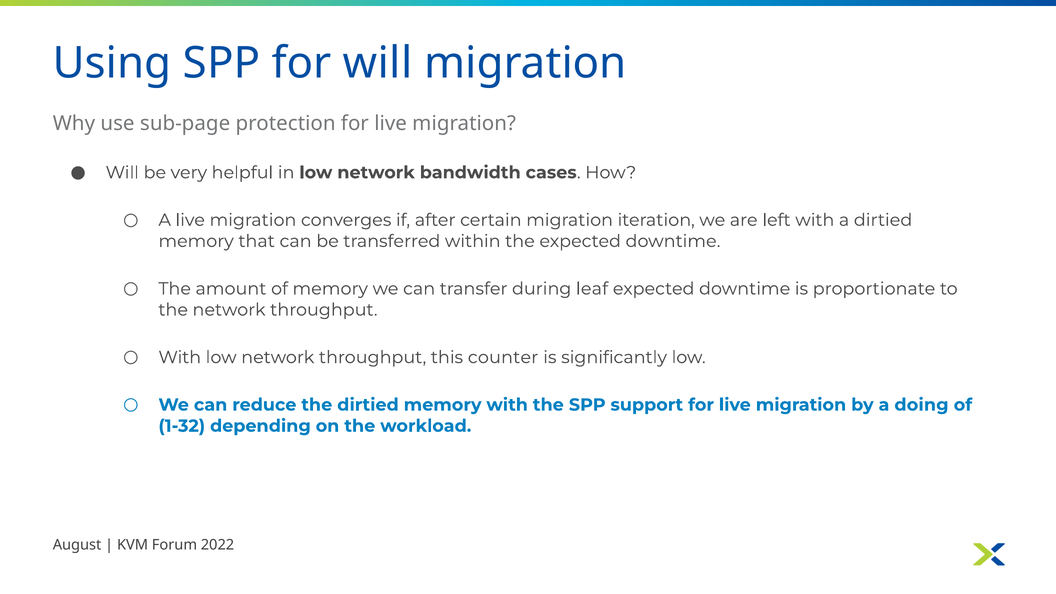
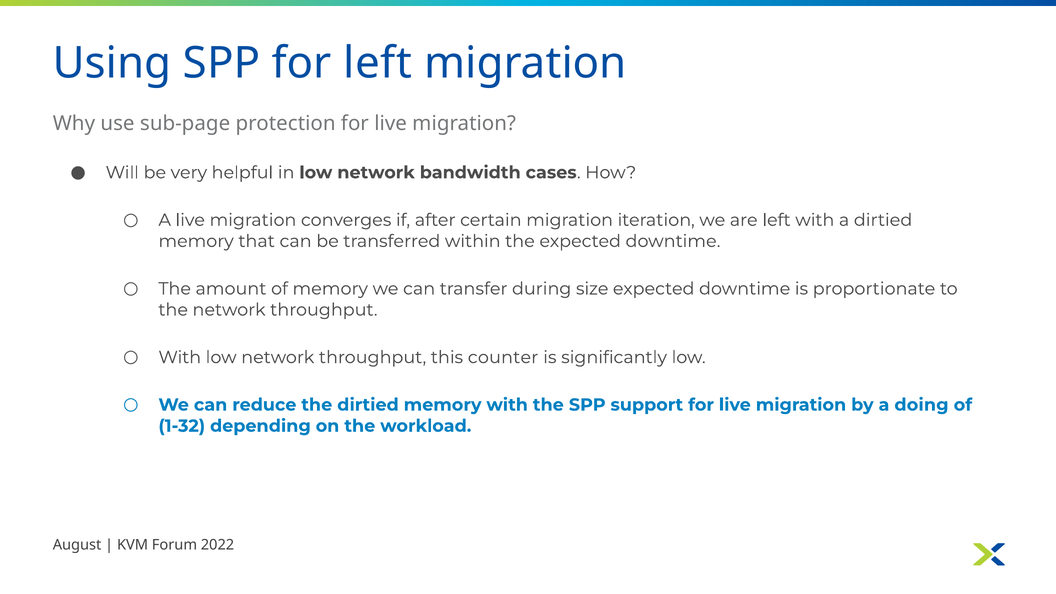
for will: will -> left (378, 63)
leaf: leaf -> size (592, 289)
